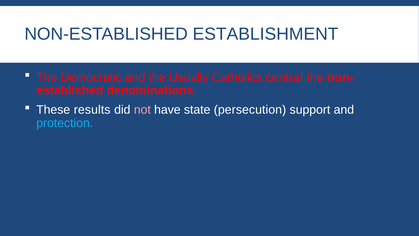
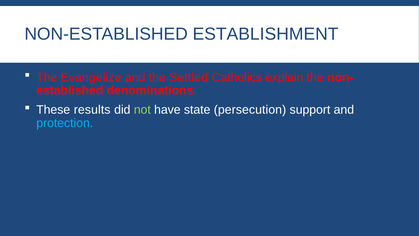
Democratic: Democratic -> Evangelize (91, 77)
Usually: Usually -> Settled (189, 77)
central: central -> explain (284, 77)
not colour: pink -> light green (142, 110)
